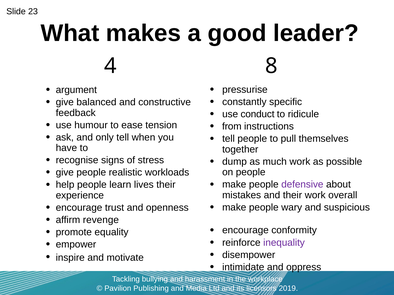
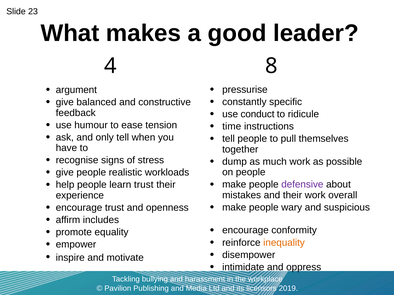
from: from -> time (232, 127)
learn lives: lives -> trust (144, 185)
revenge: revenge -> includes (101, 220)
inequality colour: purple -> orange (284, 243)
